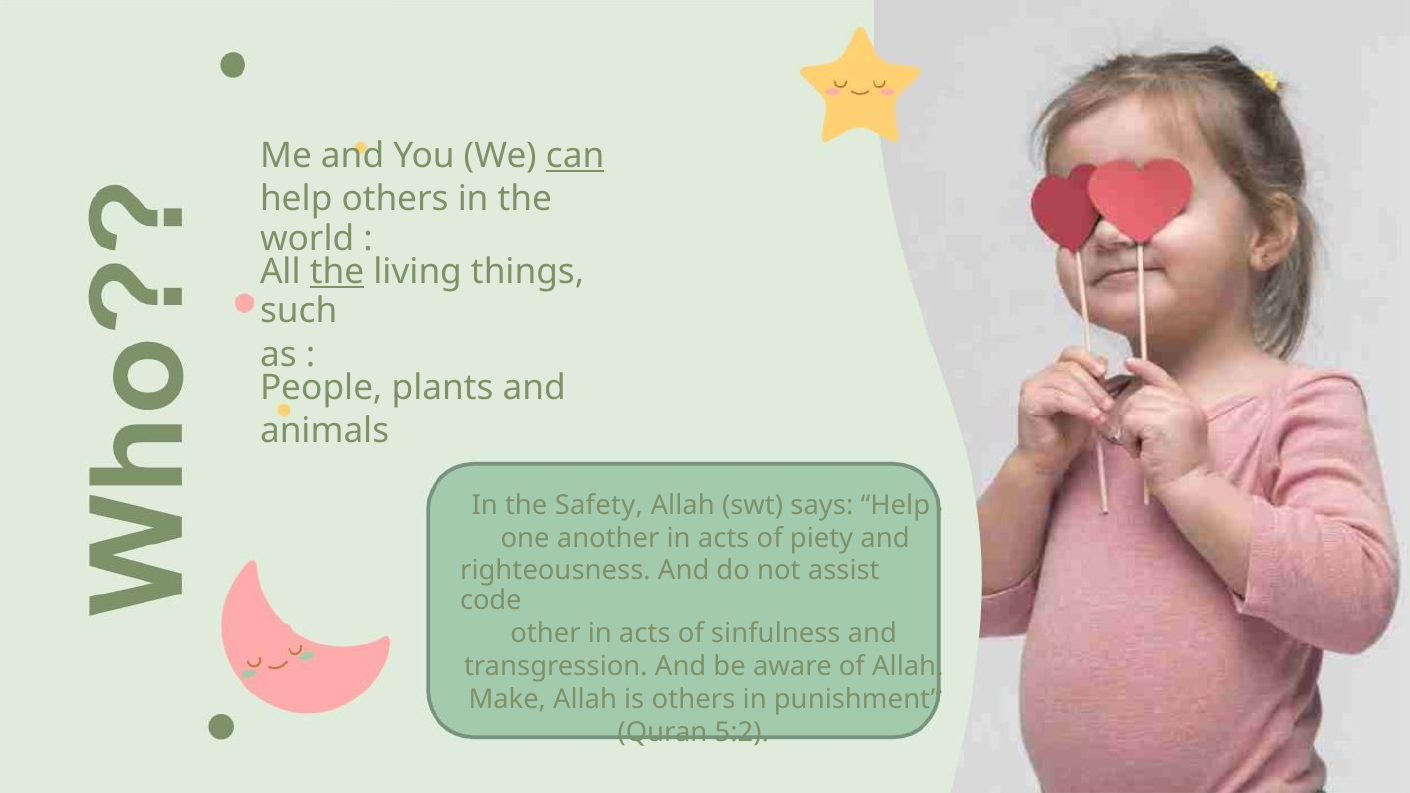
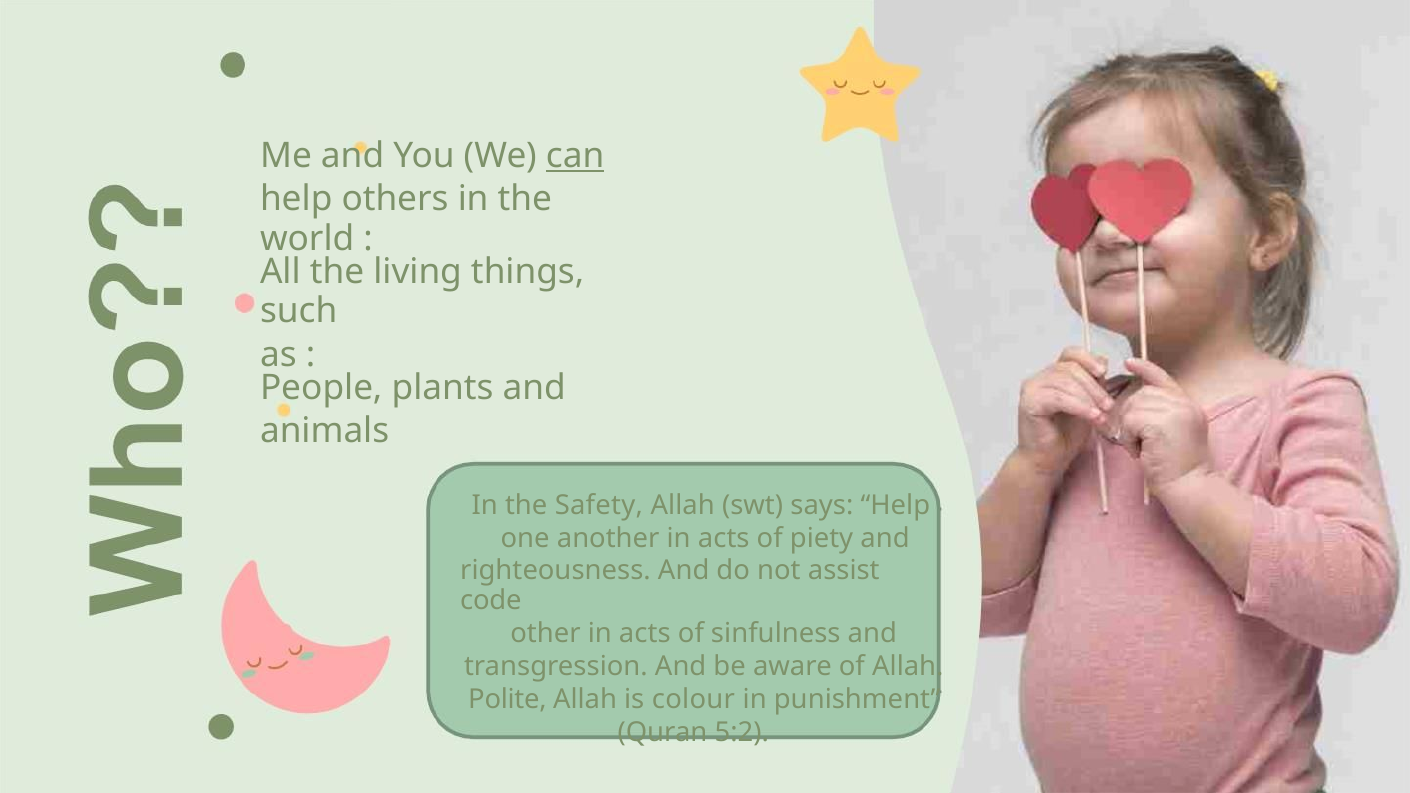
the underline: present -> none (337, 272)
Make: Make -> Polite (507, 700)
is others: others -> colour (693, 700)
